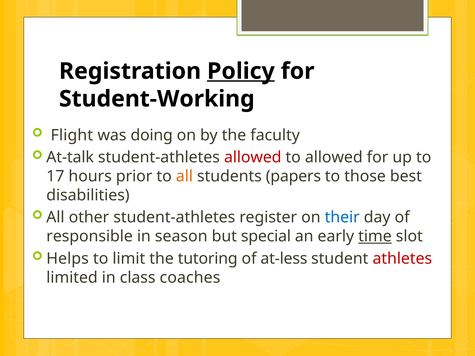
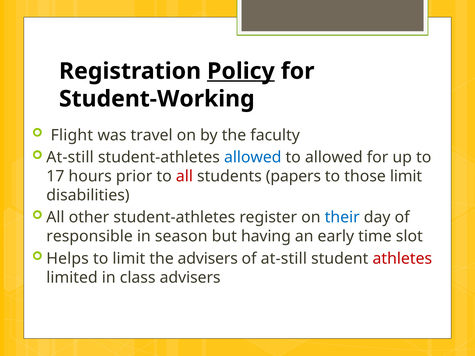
doing: doing -> travel (152, 135)
At-talk: At-talk -> At-still (70, 157)
allowed colour: red -> blue (253, 157)
all colour: orange -> red (184, 176)
those best: best -> limit (406, 176)
special: special -> having (266, 237)
time underline: present -> none (375, 237)
the tutoring: tutoring -> advisers (208, 259)
of at-less: at-less -> at-still (284, 259)
class coaches: coaches -> advisers (190, 278)
